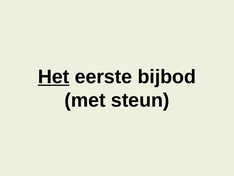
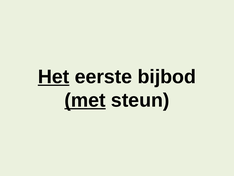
met underline: none -> present (85, 100)
